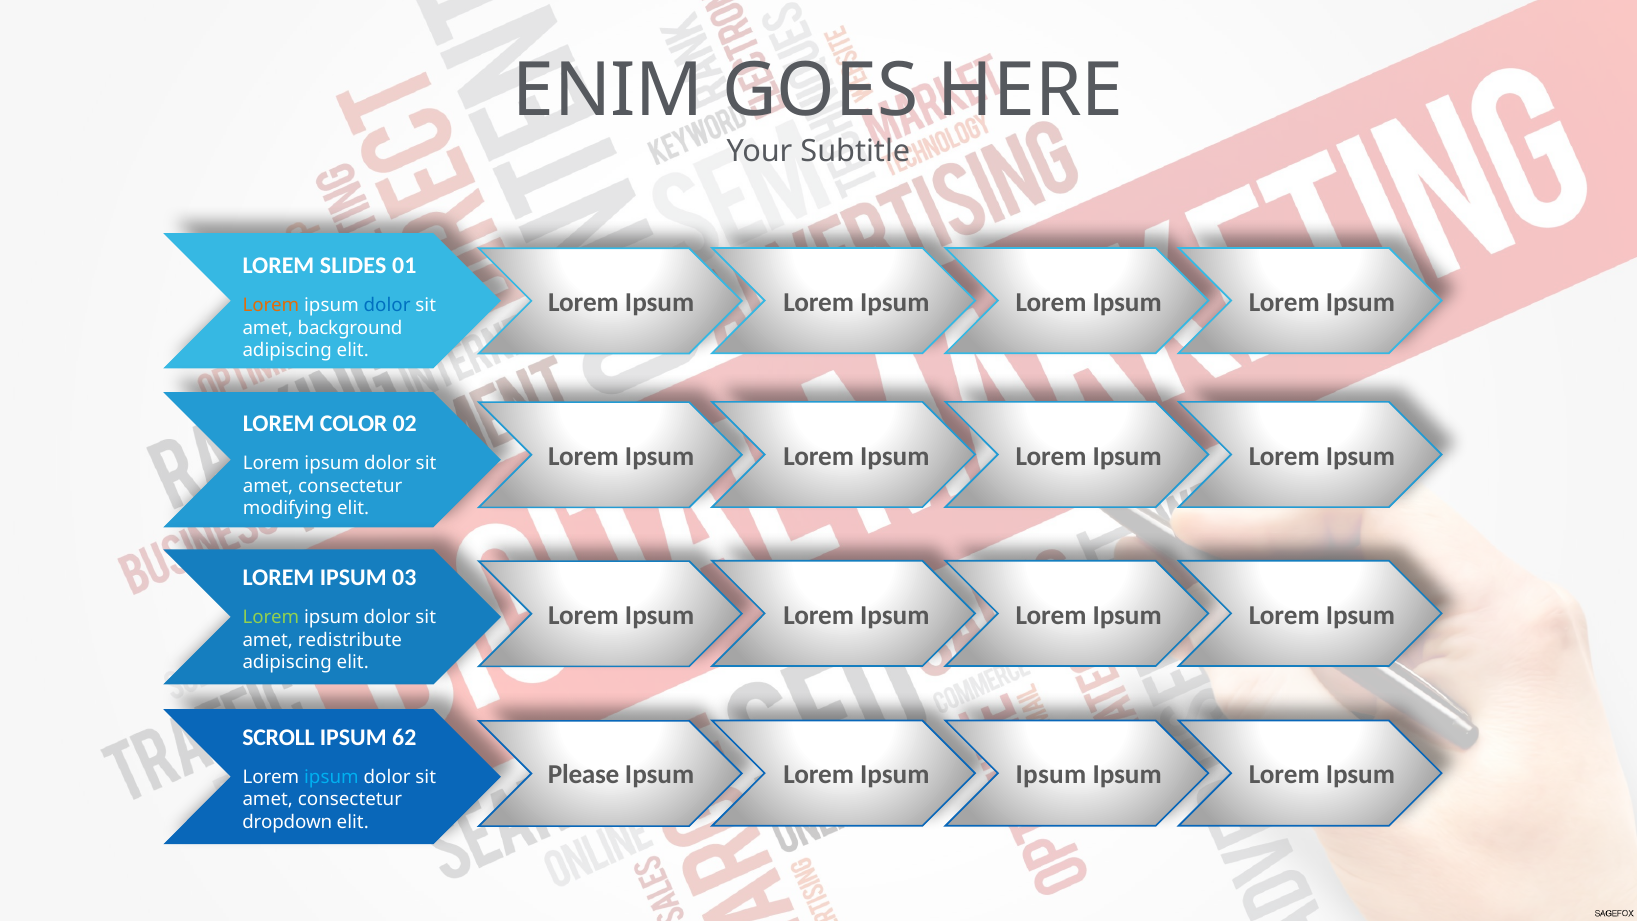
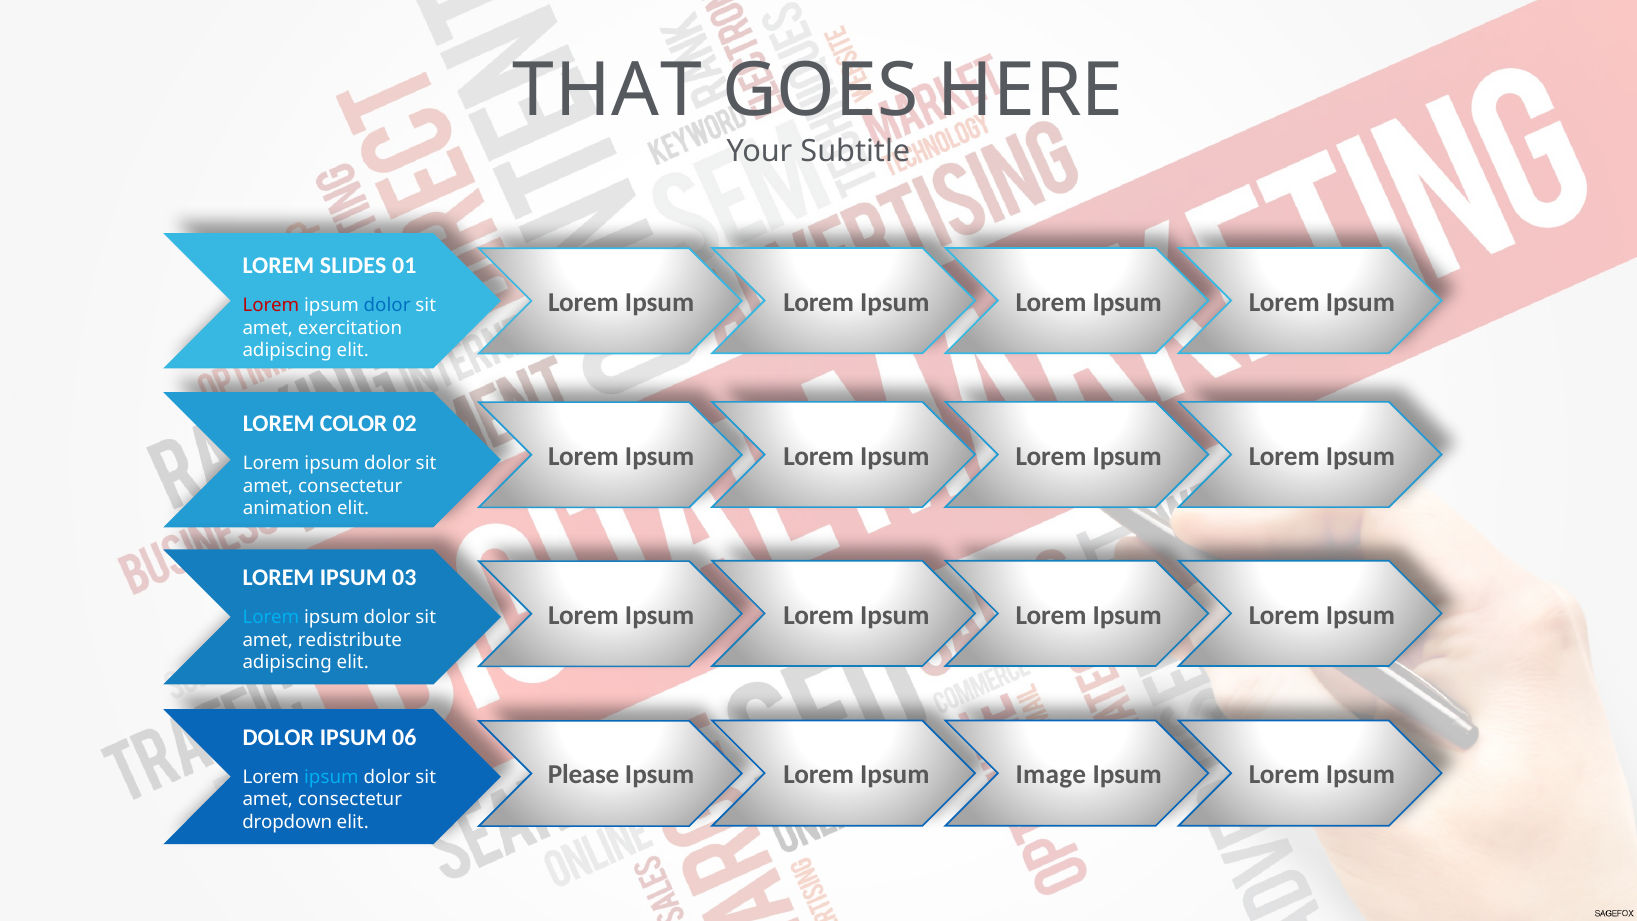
ENIM: ENIM -> THAT (607, 91)
Lorem colour: orange -> red (271, 305)
background: background -> exercitation (350, 328)
modifying: modifying -> animation (288, 508)
Lorem colour: light green -> light blue (271, 617)
SCROLL: SCROLL -> DOLOR (278, 737)
62: 62 -> 06 (404, 737)
Lorem Ipsum Ipsum: Ipsum -> Image (1051, 775)
